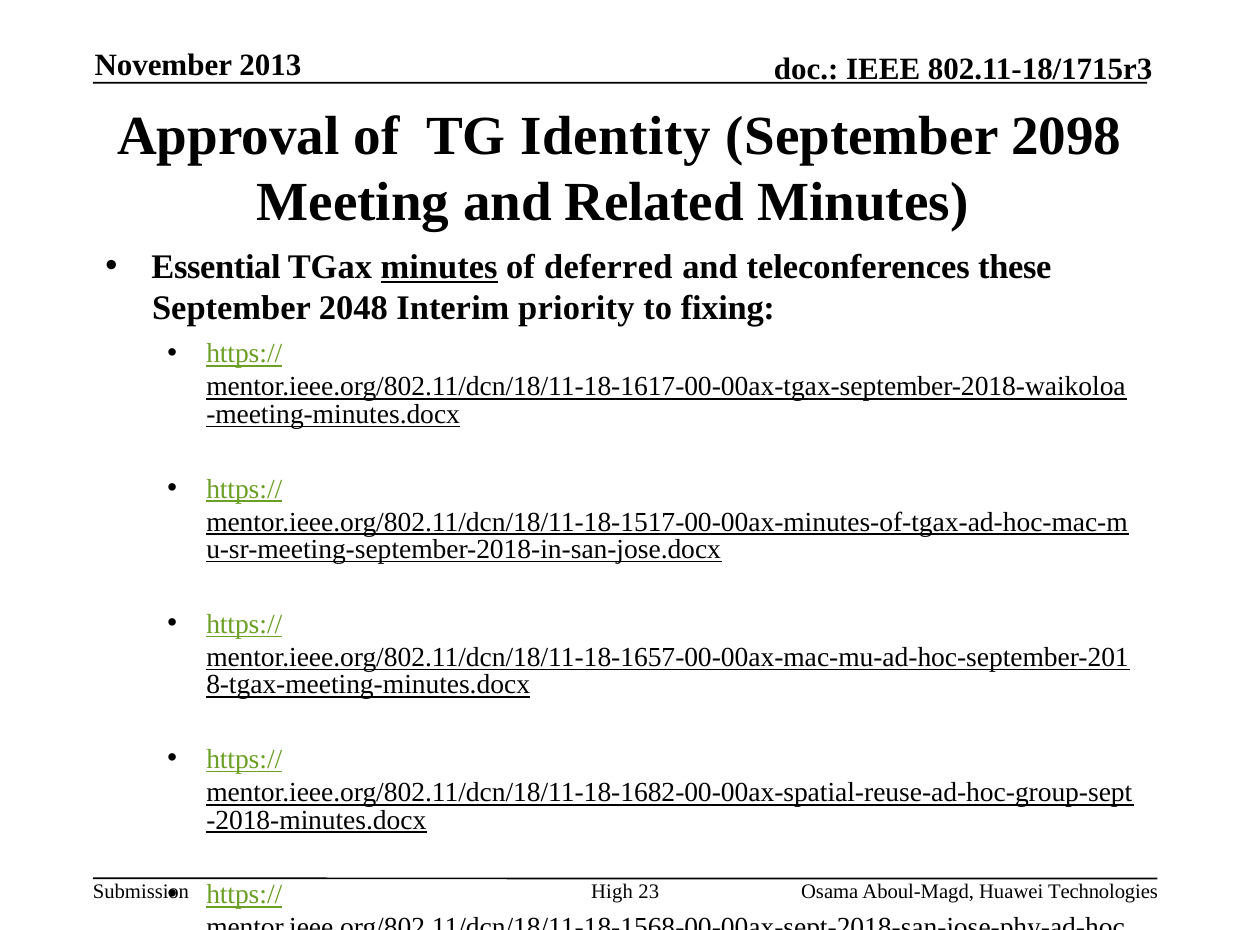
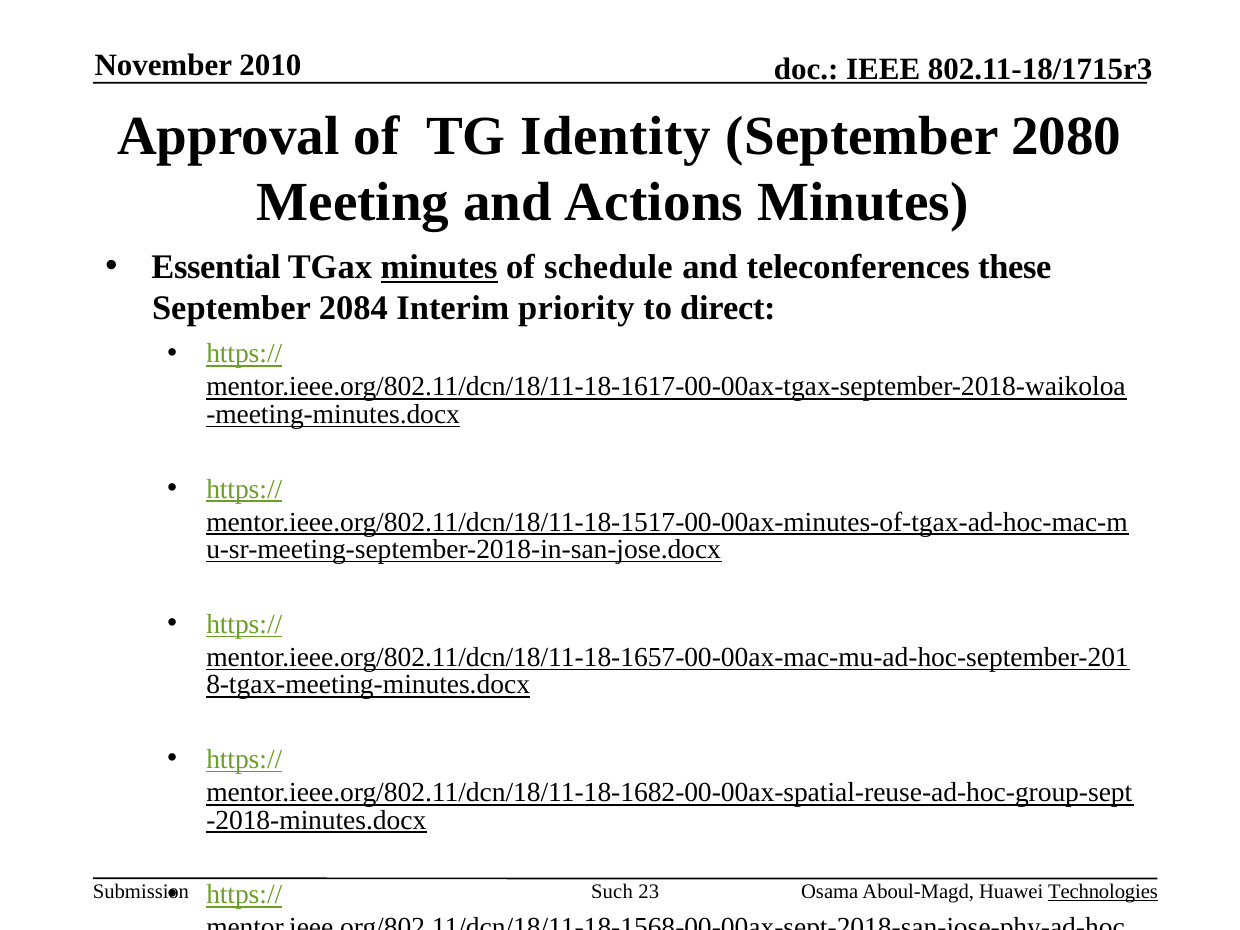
2013: 2013 -> 2010 (270, 66)
2098: 2098 -> 2080 (1066, 136)
Related: Related -> Actions (654, 202)
deferred: deferred -> schedule (608, 267)
2048: 2048 -> 2084 (353, 308)
fixing: fixing -> direct (728, 308)
High: High -> Such (612, 892)
Technologies underline: none -> present (1103, 892)
